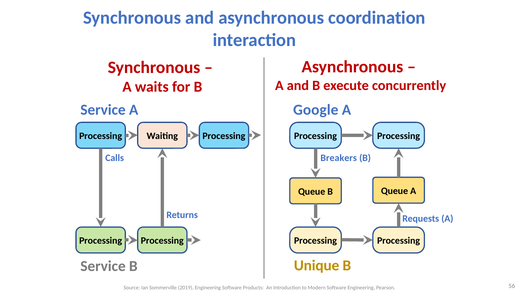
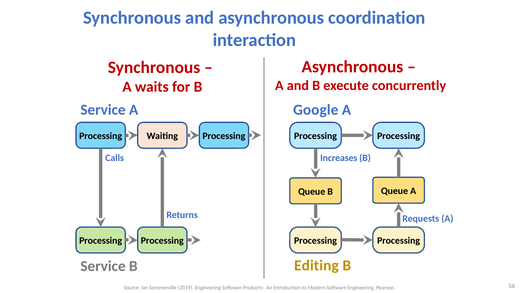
Breakers: Breakers -> Increases (339, 158)
Unique: Unique -> Editing (316, 266)
